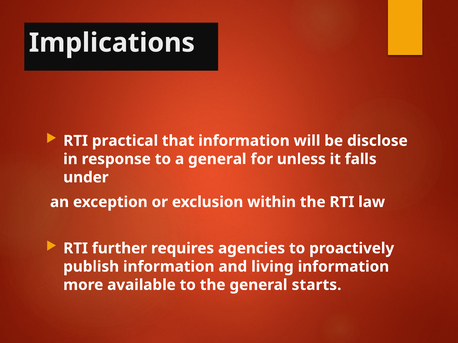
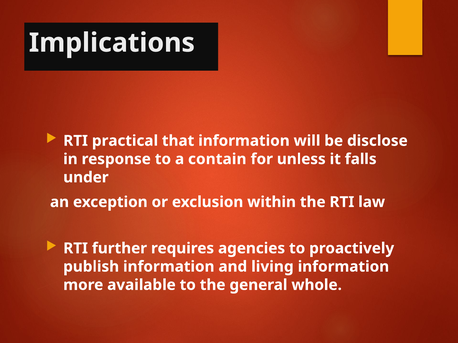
a general: general -> contain (217, 159)
starts: starts -> whole (317, 285)
